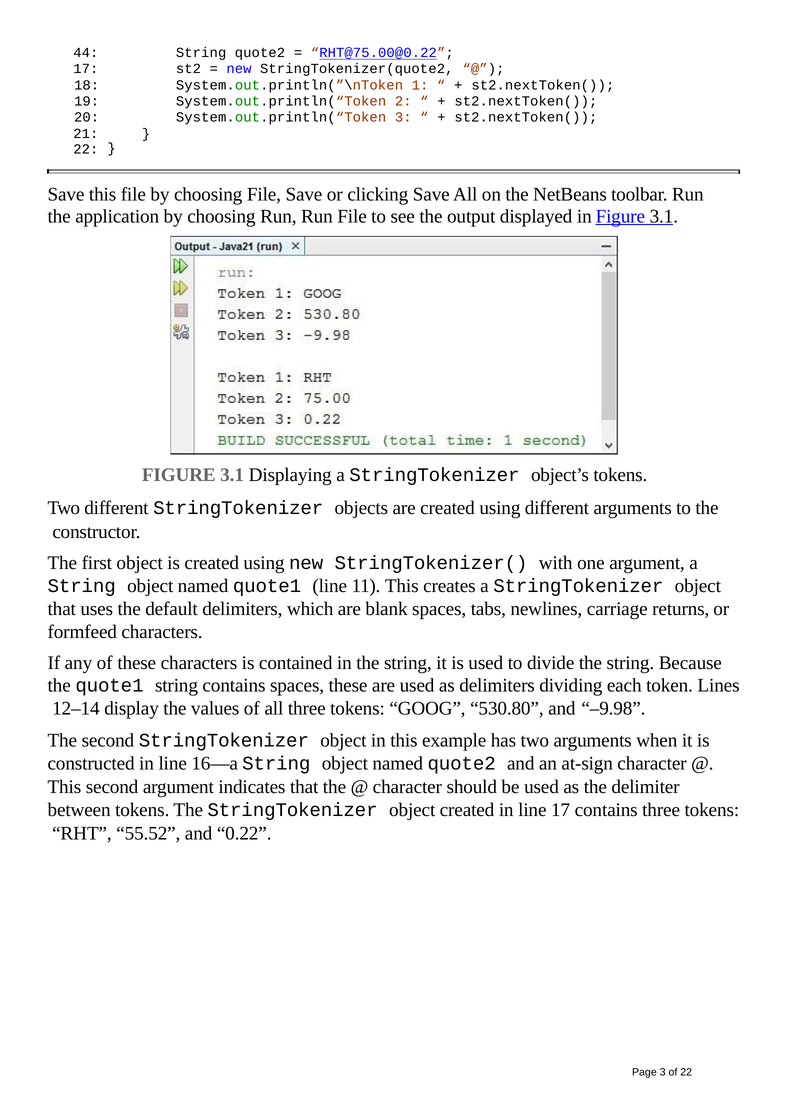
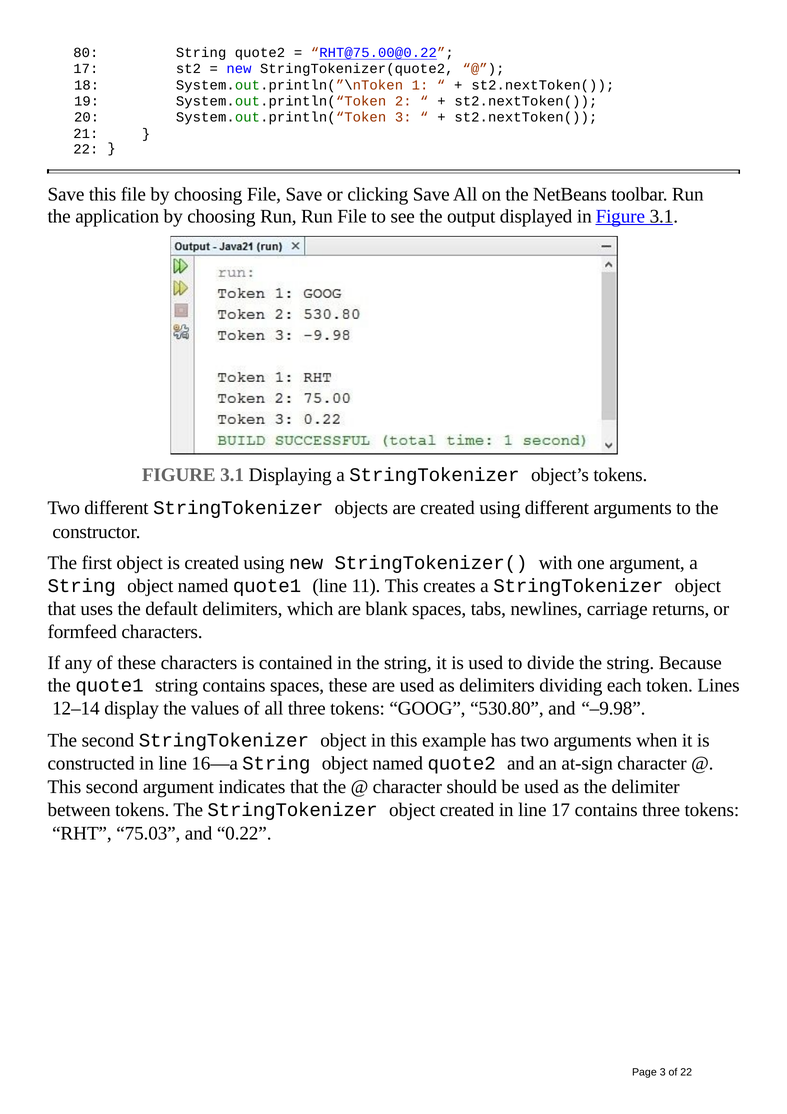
44: 44 -> 80 (86, 52)
55.52: 55.52 -> 75.03 (148, 833)
